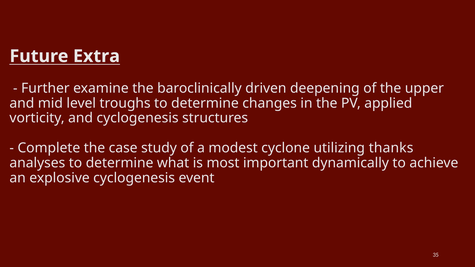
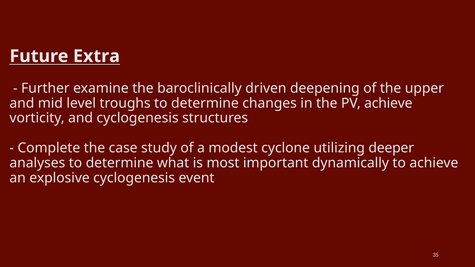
PV applied: applied -> achieve (388, 103)
thanks: thanks -> deeper (391, 148)
